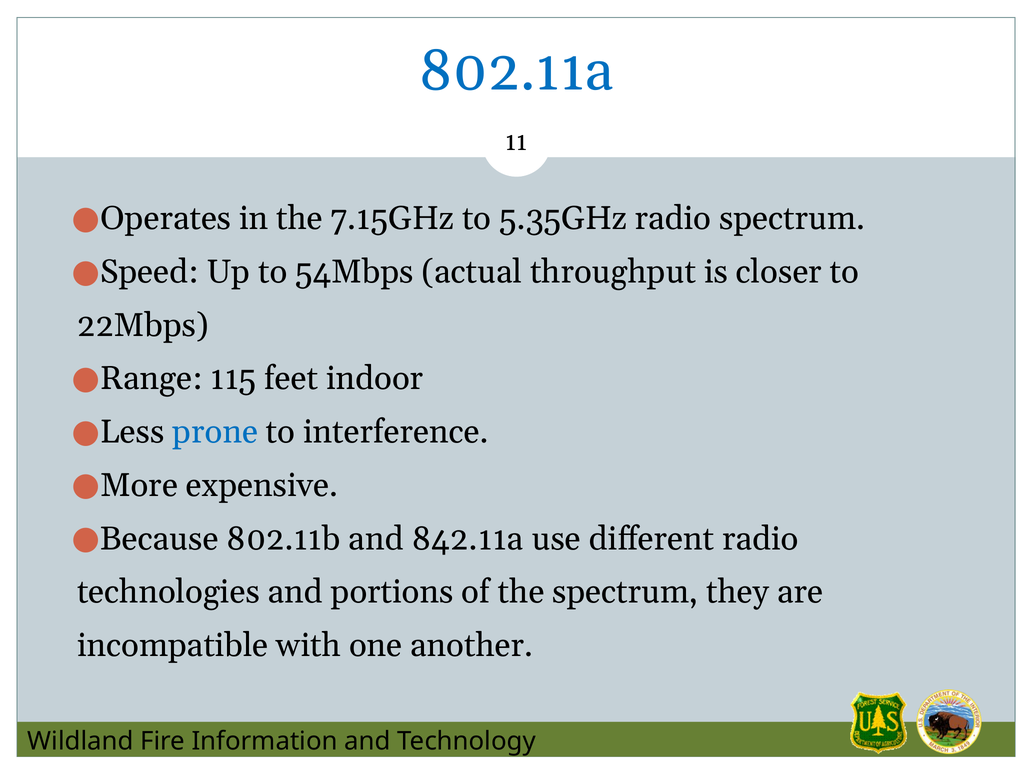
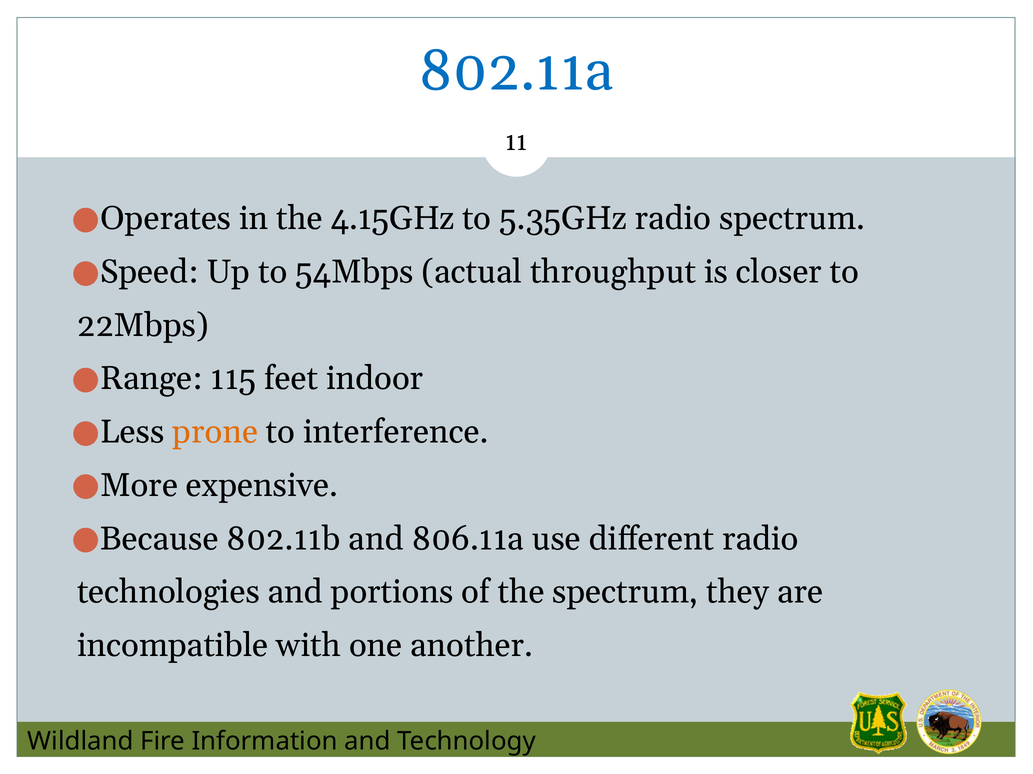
7.15GHz: 7.15GHz -> 4.15GHz (393, 219)
prone colour: blue -> orange (215, 432)
842.11a: 842.11a -> 806.11a (468, 539)
